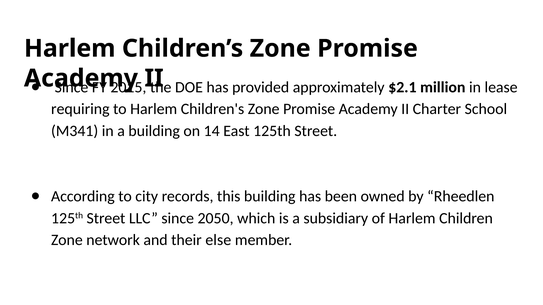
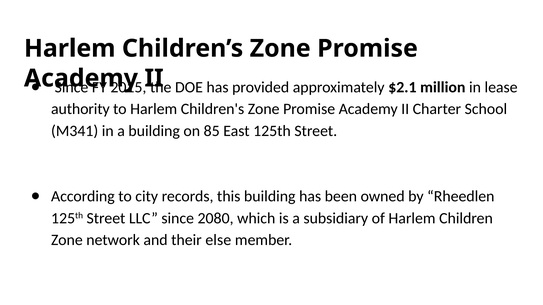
requiring: requiring -> authority (80, 109)
14: 14 -> 85 (212, 131)
2050: 2050 -> 2080 (216, 218)
